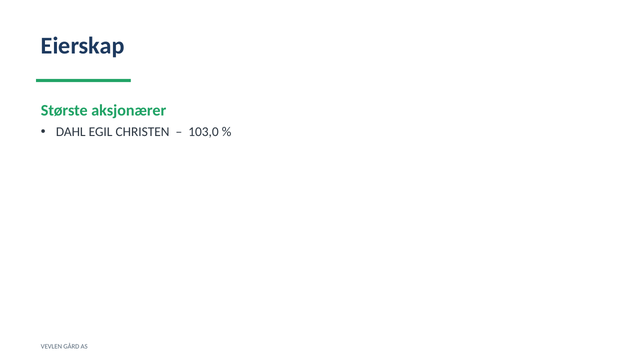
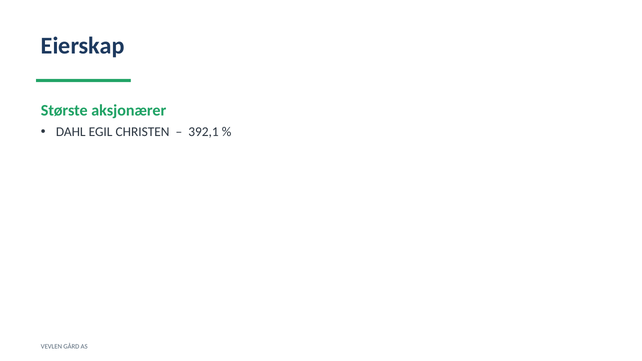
103,0: 103,0 -> 392,1 (203, 132)
